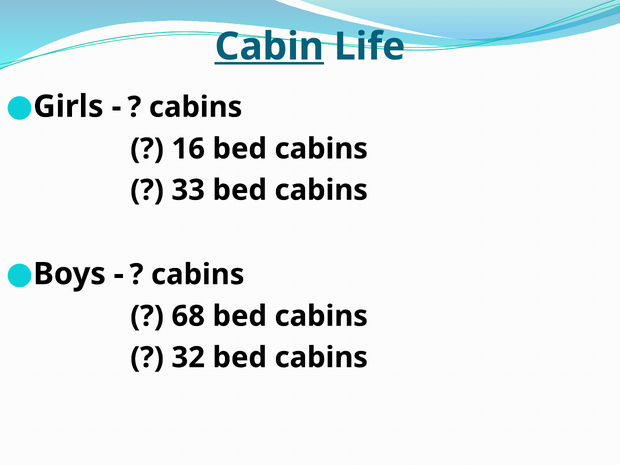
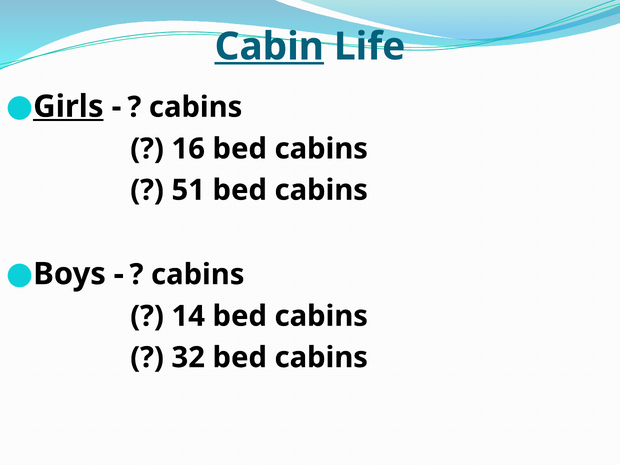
Girls underline: none -> present (68, 107)
33: 33 -> 51 (188, 190)
68: 68 -> 14 (188, 316)
